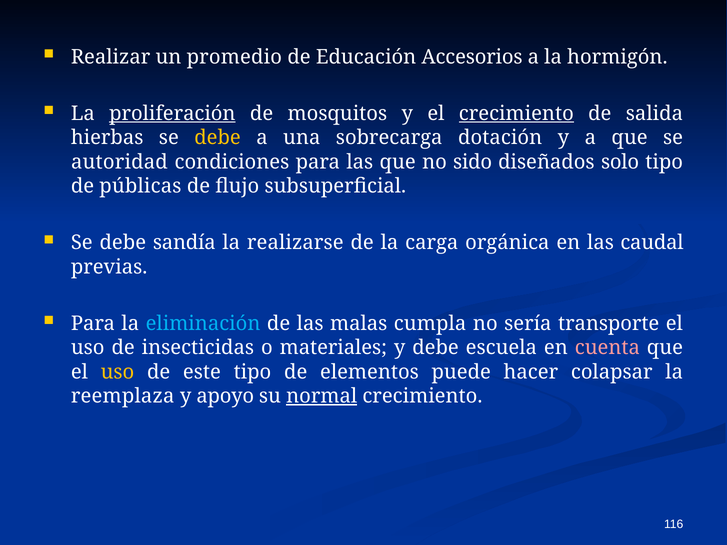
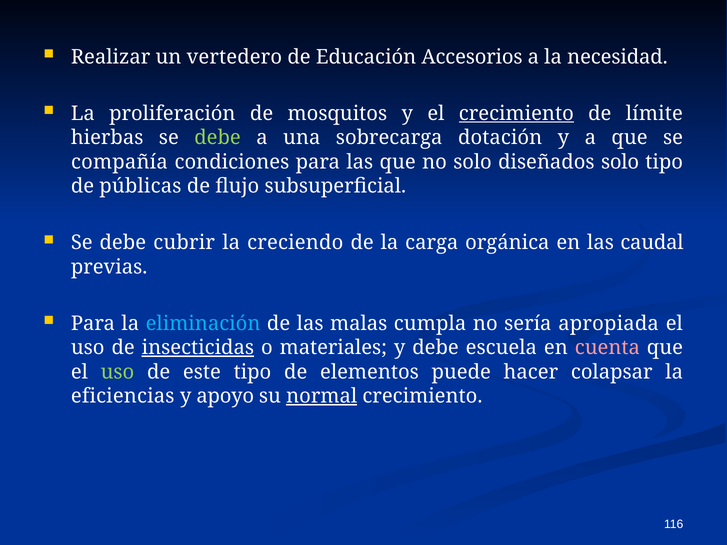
promedio: promedio -> vertedero (234, 57)
hormigón: hormigón -> necesidad (617, 57)
proliferación underline: present -> none (172, 113)
salida: salida -> límite (654, 113)
debe colour: yellow -> light green (218, 138)
autoridad: autoridad -> compañía (119, 162)
no sido: sido -> solo (472, 162)
sandía: sandía -> cubrir (184, 243)
realizarse: realizarse -> creciendo (295, 243)
transporte: transporte -> apropiada (609, 324)
insecticidas underline: none -> present (198, 348)
uso colour: yellow -> light green (117, 372)
reemplaza: reemplaza -> eficiencias (123, 396)
